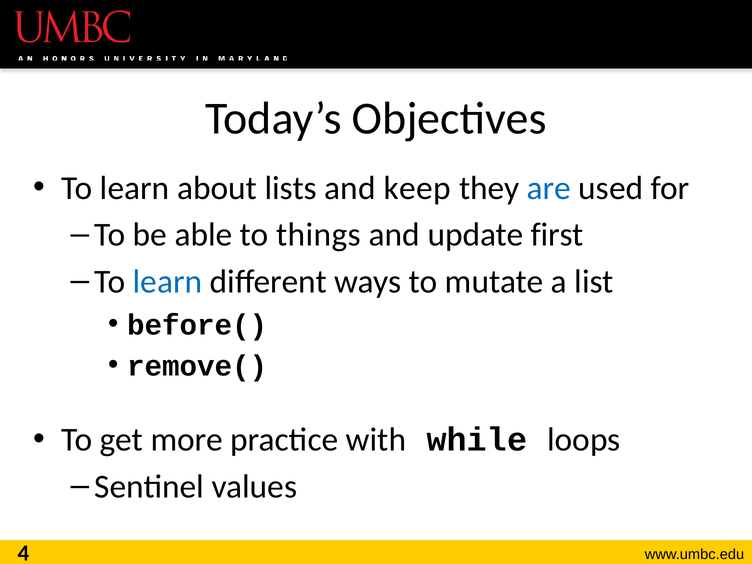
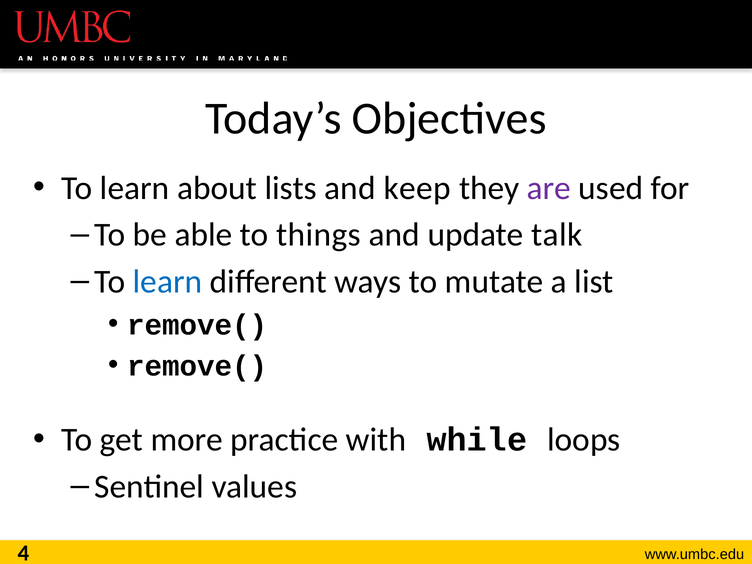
are colour: blue -> purple (549, 188)
first: first -> talk (557, 235)
before(: before( -> remove( (197, 325)
